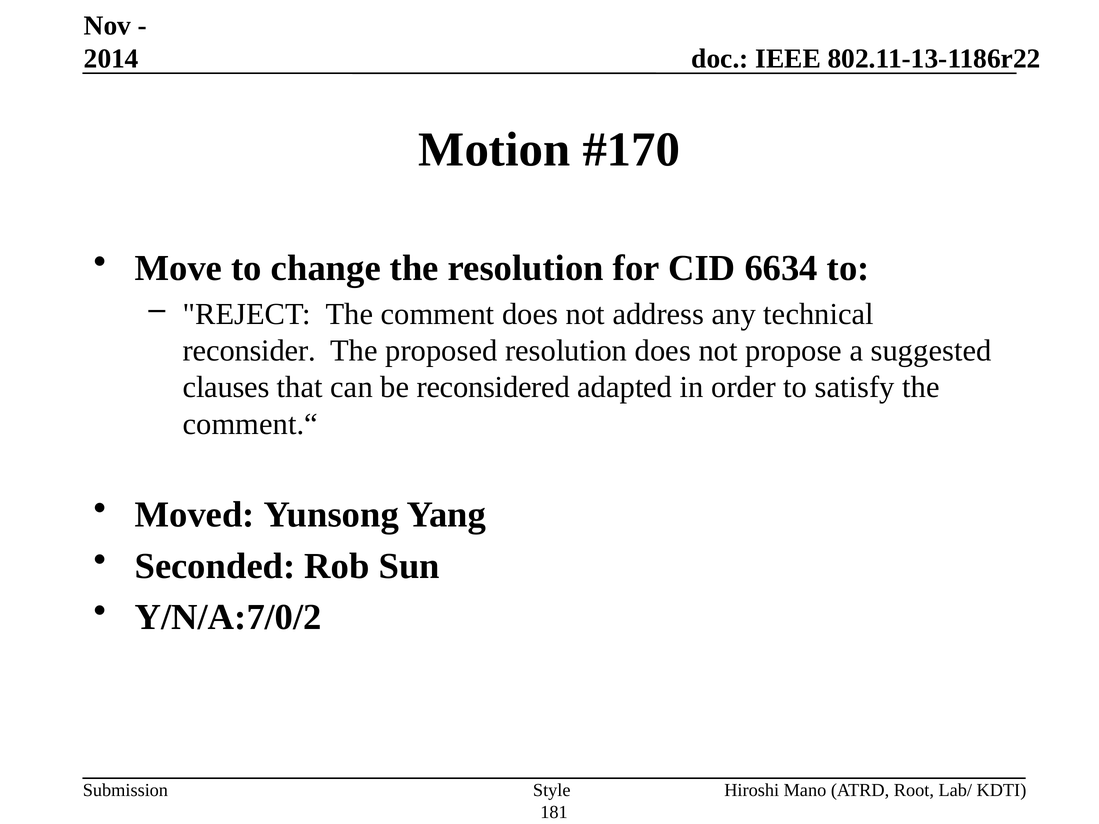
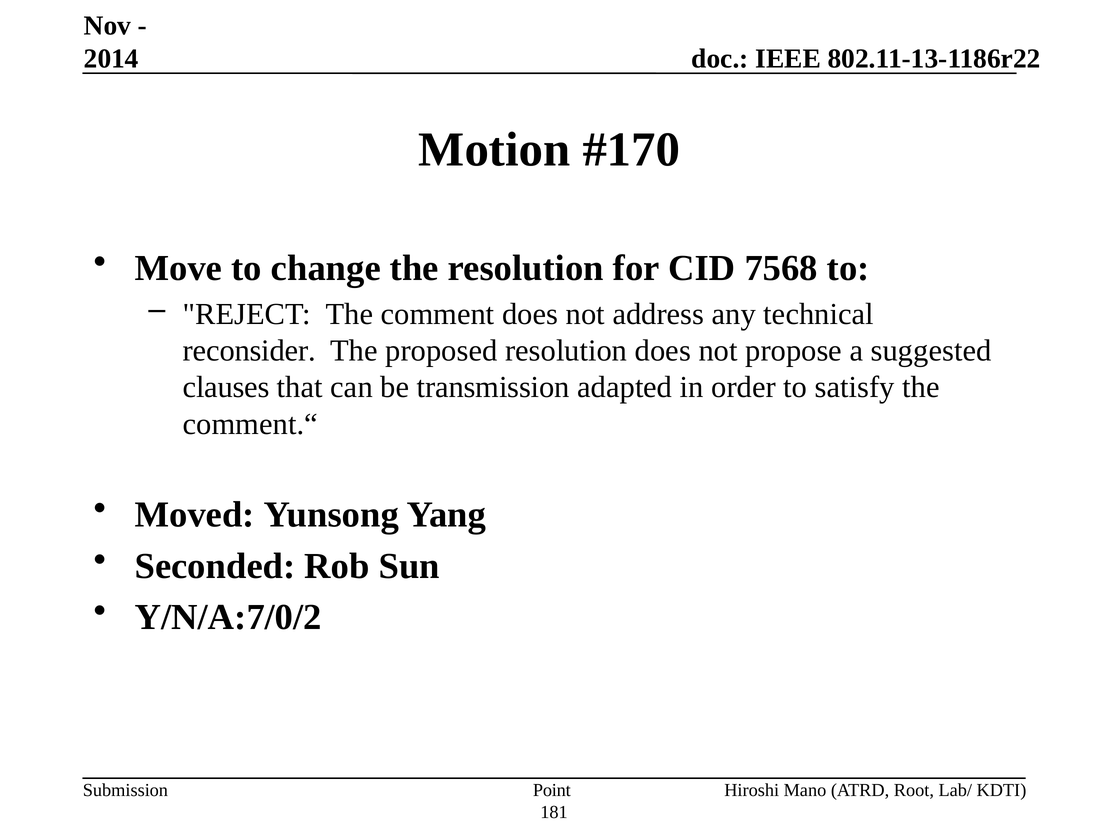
6634: 6634 -> 7568 (781, 268)
reconsidered: reconsidered -> transmission (493, 387)
Style: Style -> Point (552, 791)
